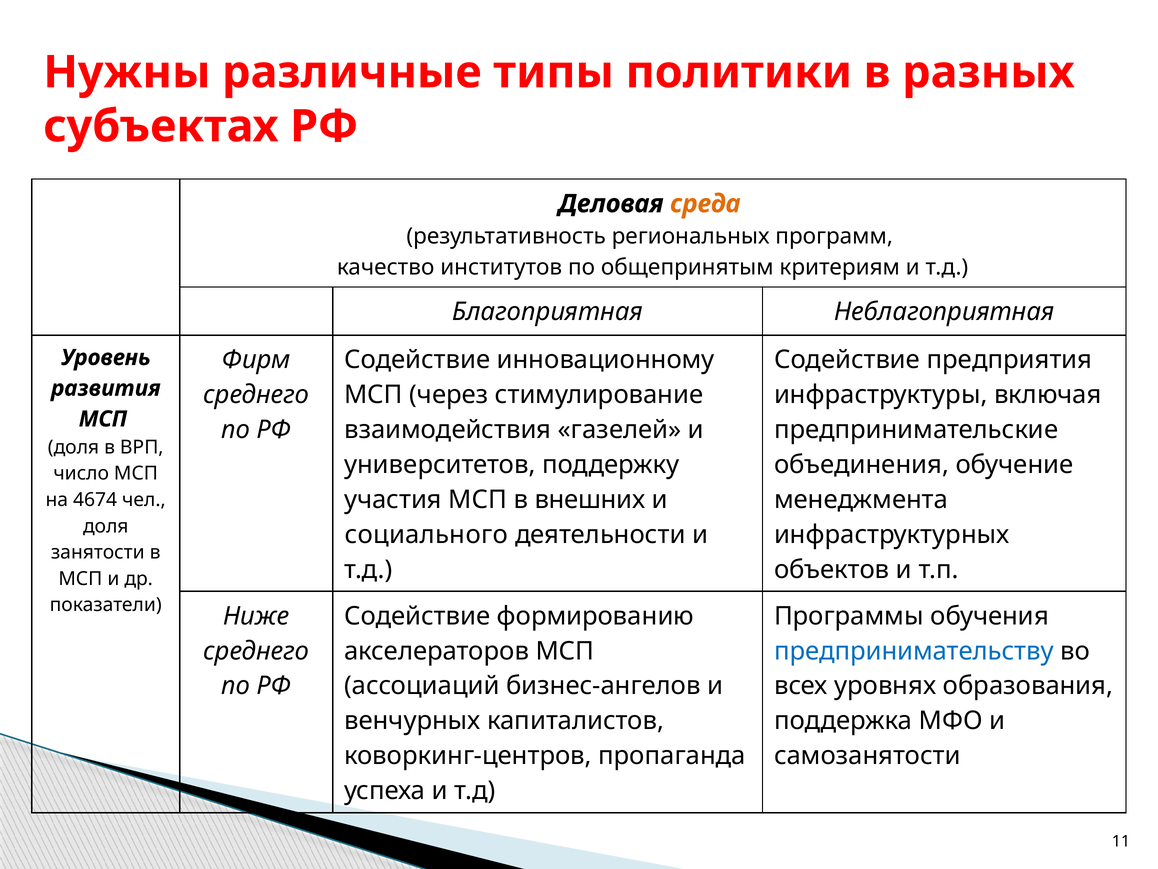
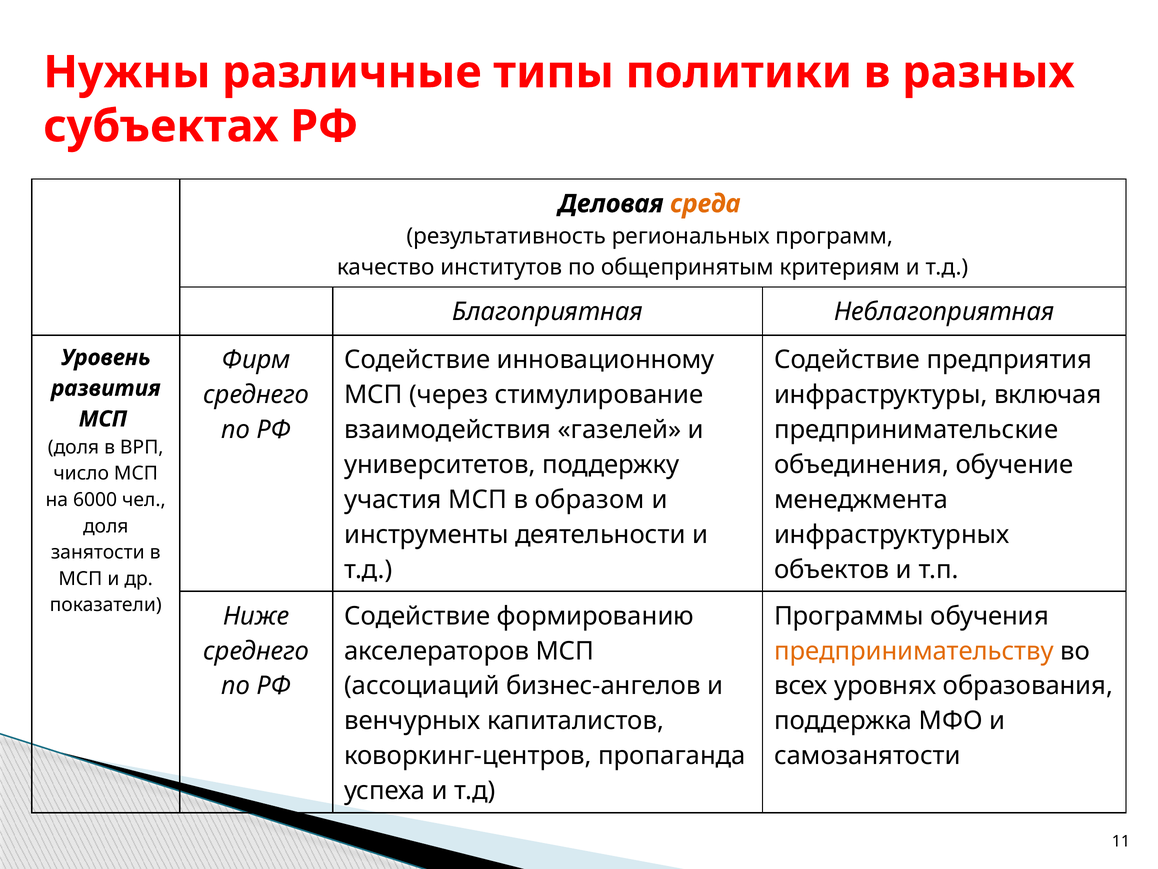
внешних: внешних -> образом (590, 499)
4674: 4674 -> 6000 (95, 500)
социального: социального -> инструменты (426, 534)
предпринимательству colour: blue -> orange (914, 651)
